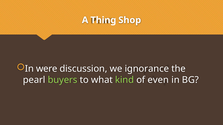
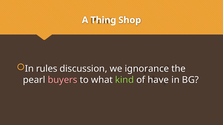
were: were -> rules (47, 69)
buyers colour: light green -> pink (63, 80)
even: even -> have (158, 80)
